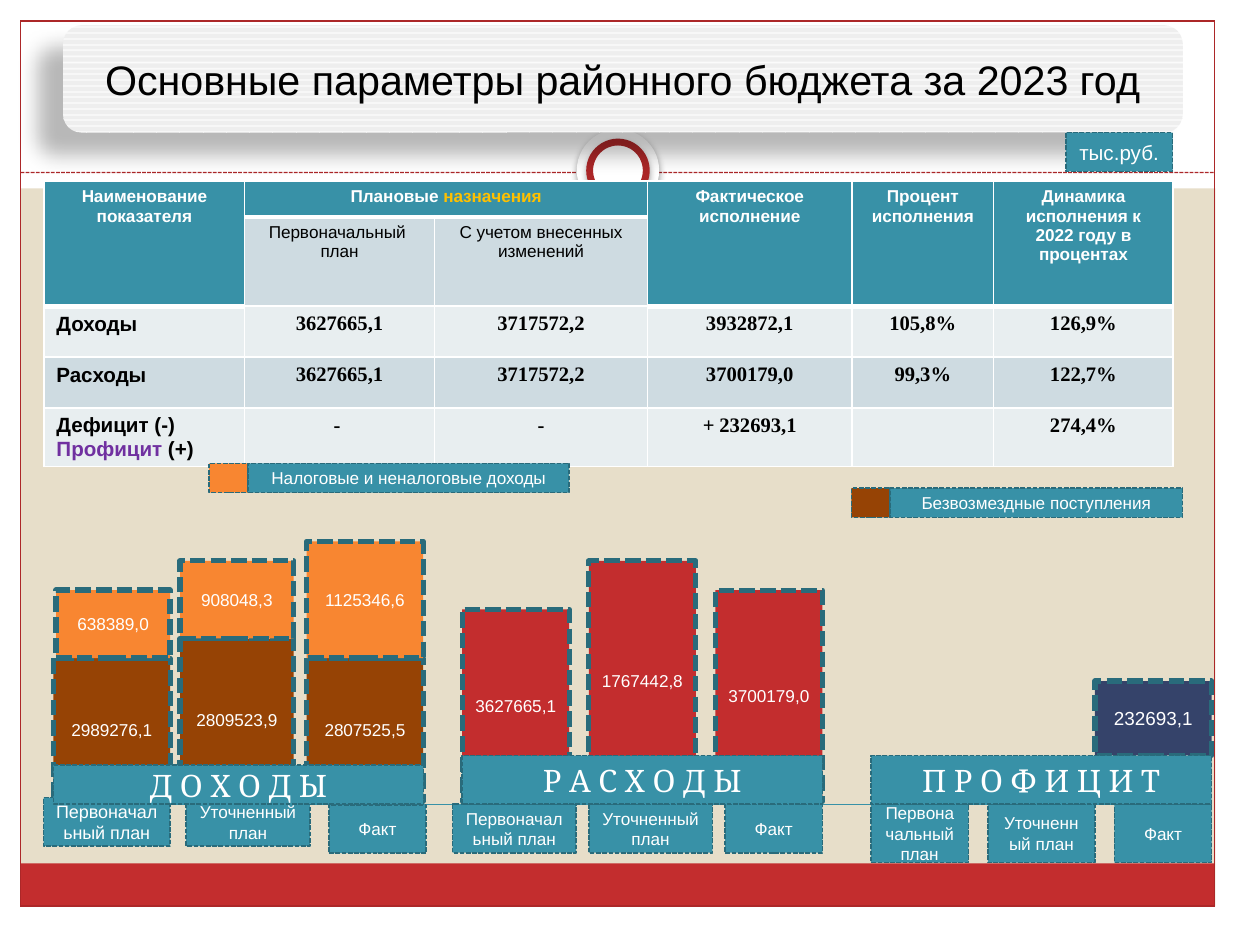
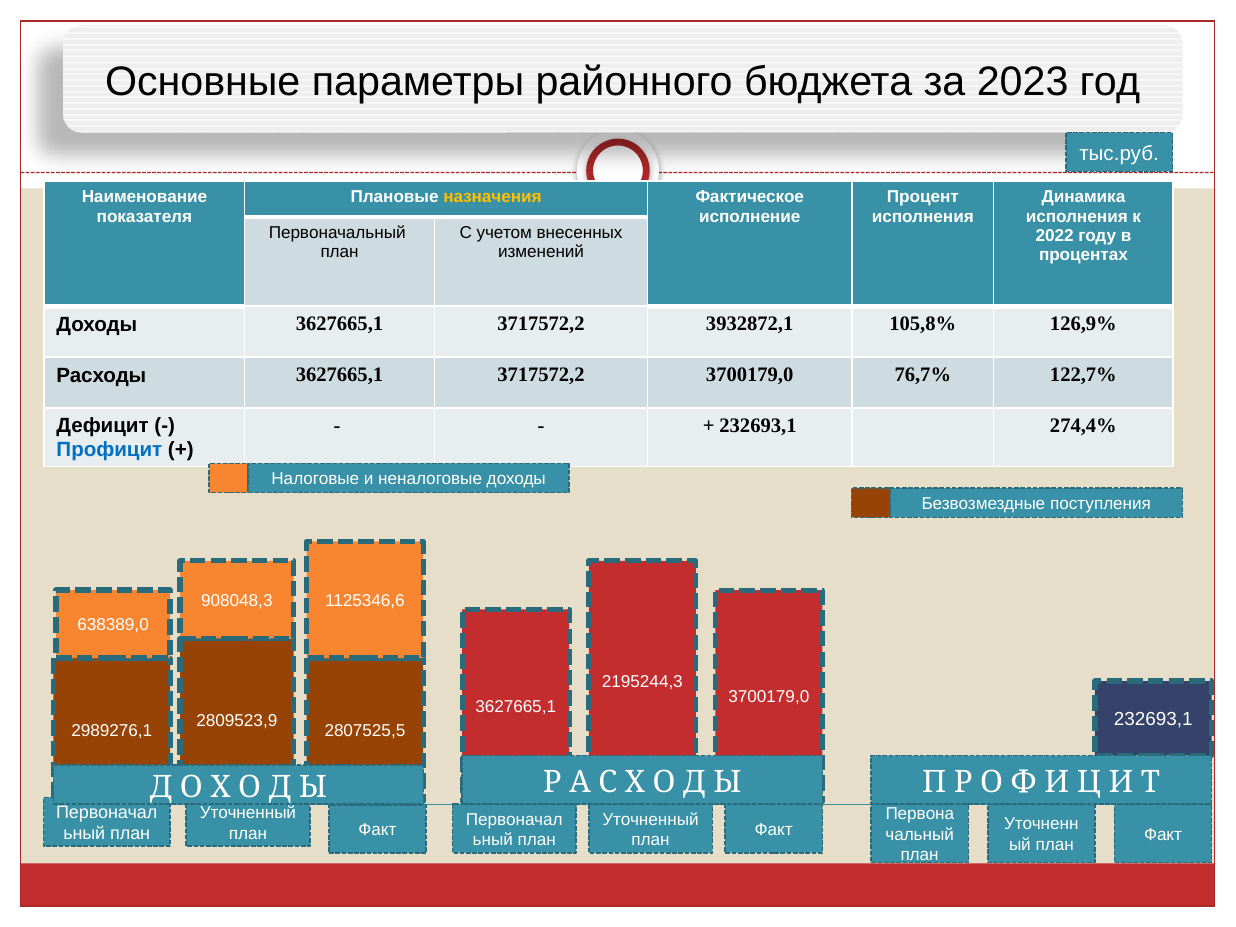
99,3%: 99,3% -> 76,7% (923, 375)
Профицит colour: purple -> blue (109, 449)
1767442,8: 1767442,8 -> 2195244,3 (642, 682)
